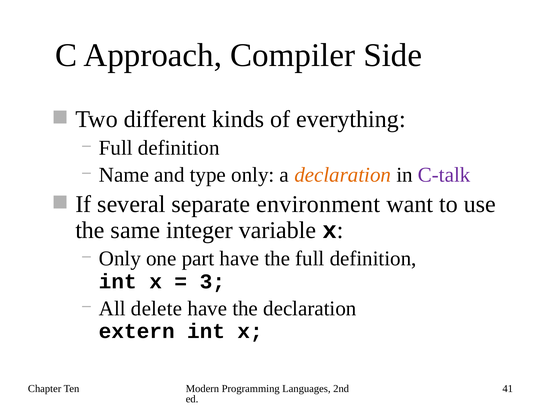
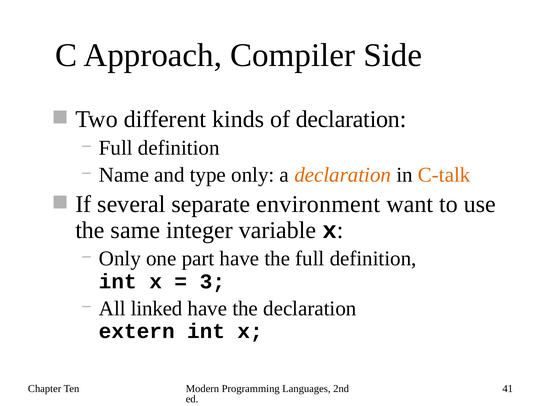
of everything: everything -> declaration (351, 119)
C-talk colour: purple -> orange (444, 175)
delete: delete -> linked (157, 308)
